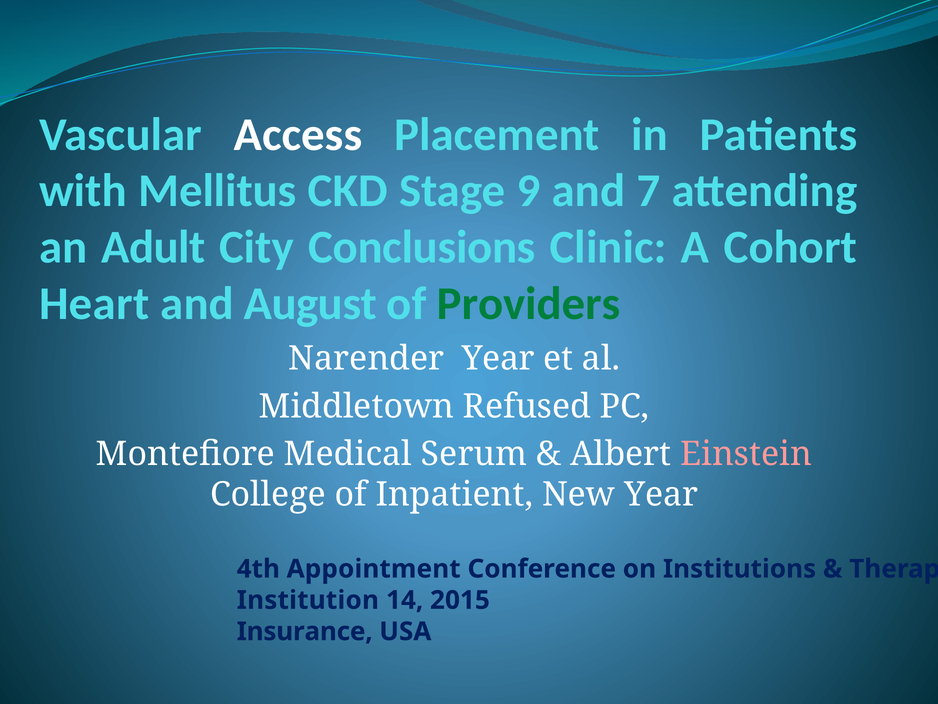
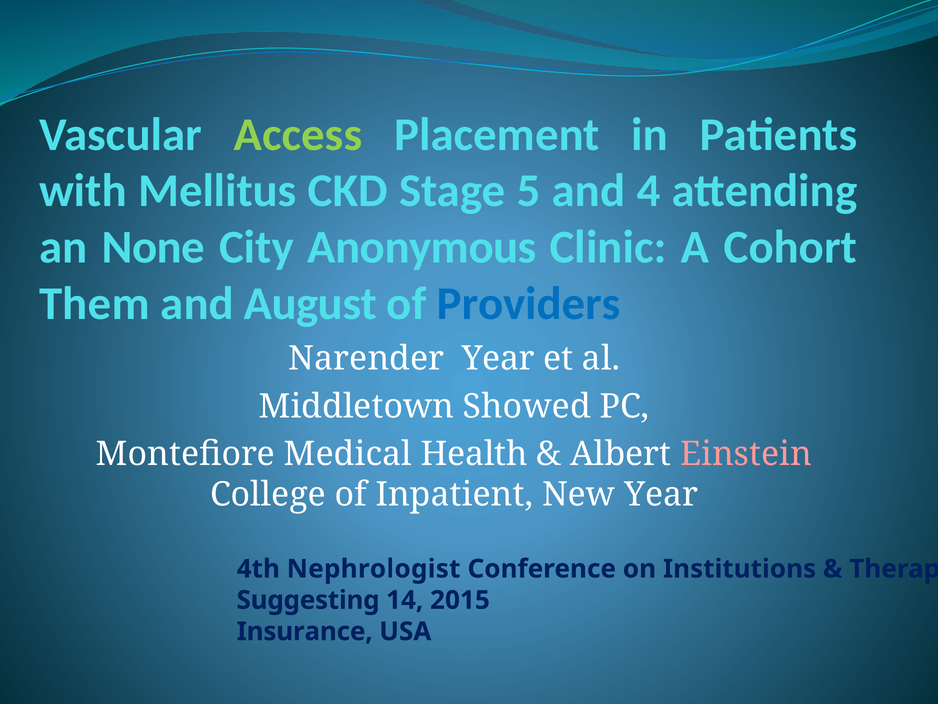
Access colour: white -> light green (298, 135)
9: 9 -> 5 (529, 191)
7: 7 -> 4 (648, 191)
Adult: Adult -> None (153, 247)
Conclusions: Conclusions -> Anonymous (422, 247)
Heart: Heart -> Them (94, 303)
Providers colour: green -> blue (529, 303)
Refused: Refused -> Showed (527, 406)
Serum: Serum -> Health (474, 454)
Appointment: Appointment -> Nephrologist (374, 569)
Institution: Institution -> Suggesting (308, 600)
